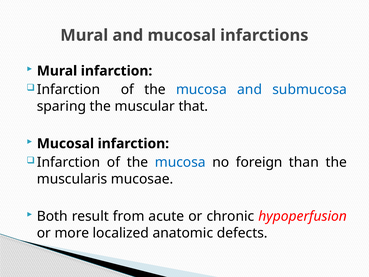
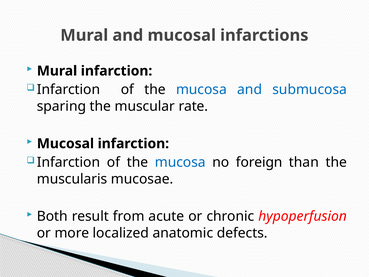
that: that -> rate (193, 106)
